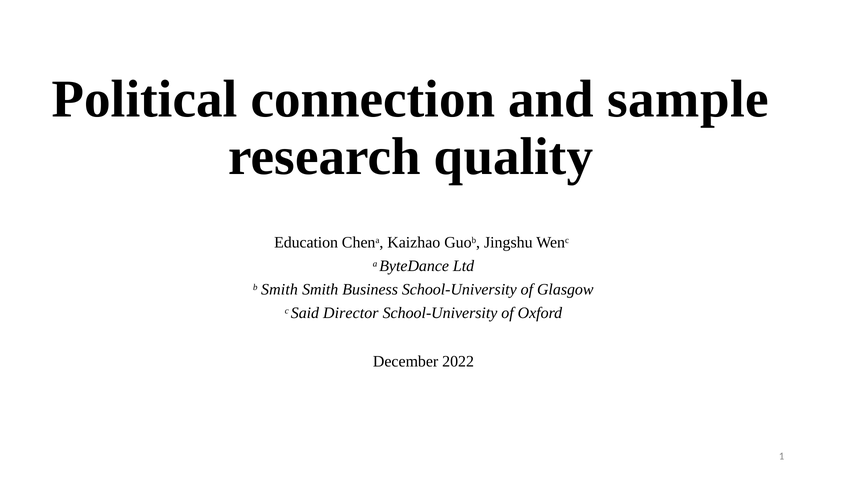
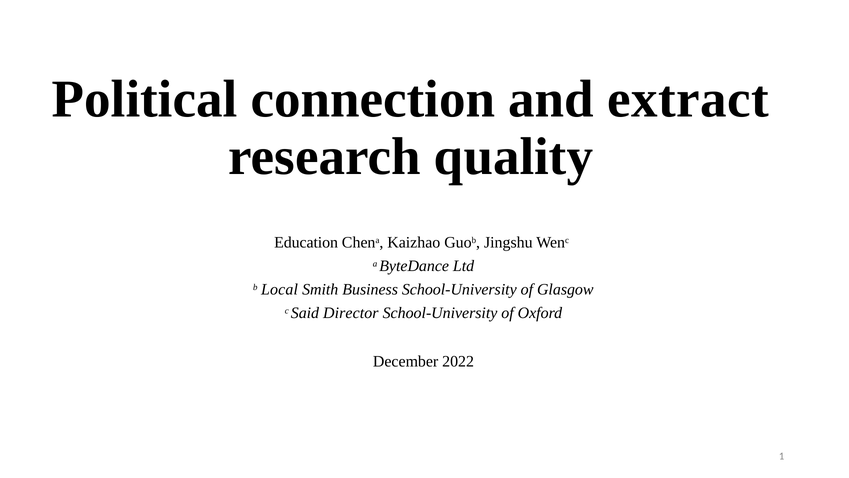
sample: sample -> extract (688, 99)
b Smith: Smith -> Local (280, 289)
